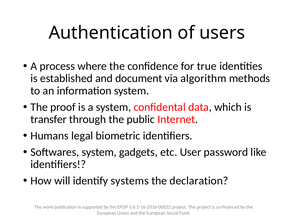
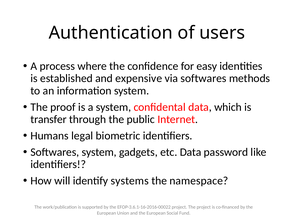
true: true -> easy (207, 66)
document: document -> expensive (139, 79)
via algorithm: algorithm -> softwares (203, 79)
etc User: User -> Data (191, 152)
declaration: declaration -> namespace (199, 181)
